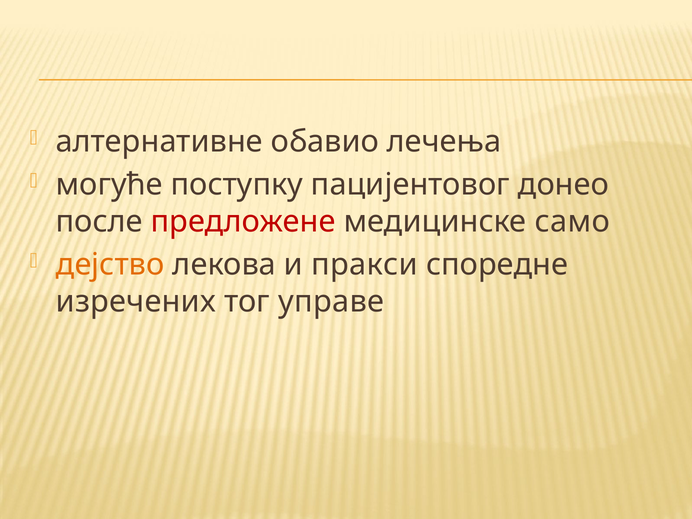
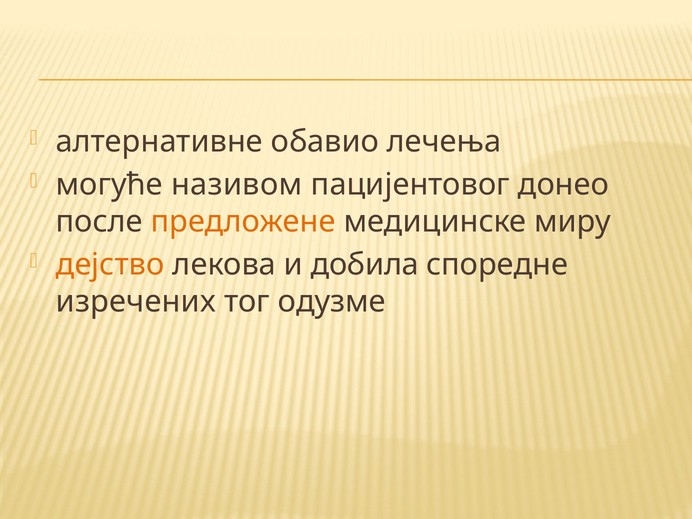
поступку: поступку -> називом (237, 185)
предложене colour: red -> orange (243, 222)
само: само -> миру (573, 222)
пракси: пракси -> добила (365, 265)
управе: управе -> одузме (332, 302)
